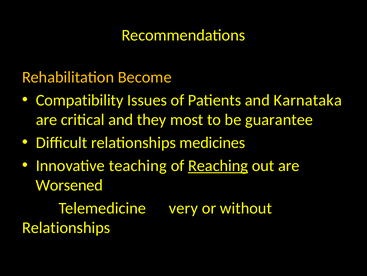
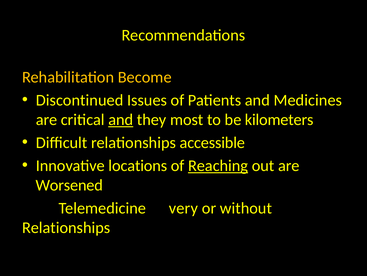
Compatibility: Compatibility -> Discontinued (80, 100)
Karnataka: Karnataka -> Medicines (308, 100)
and underline: none -> present (121, 119)
guarantee: guarantee -> kilometers (279, 119)
medicines: medicines -> accessible (212, 142)
teaching: teaching -> locations (138, 165)
